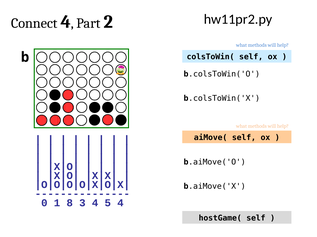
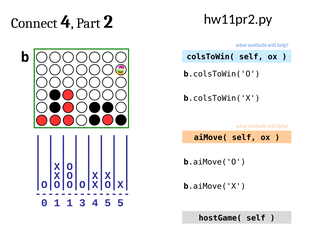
1 8: 8 -> 1 (70, 203)
5 4: 4 -> 5 (120, 203)
